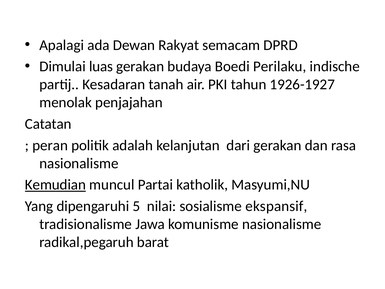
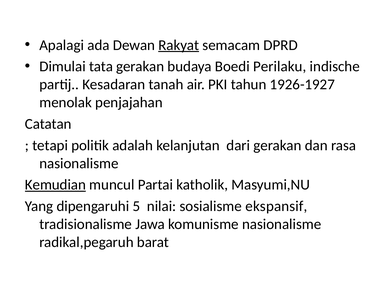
Rakyat underline: none -> present (179, 45)
luas: luas -> tata (101, 66)
peran: peran -> tetapi (50, 145)
